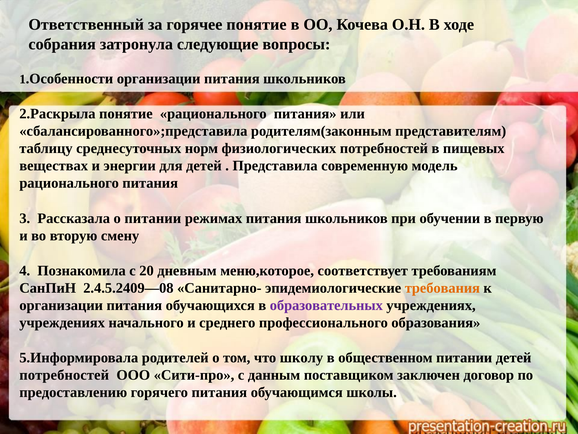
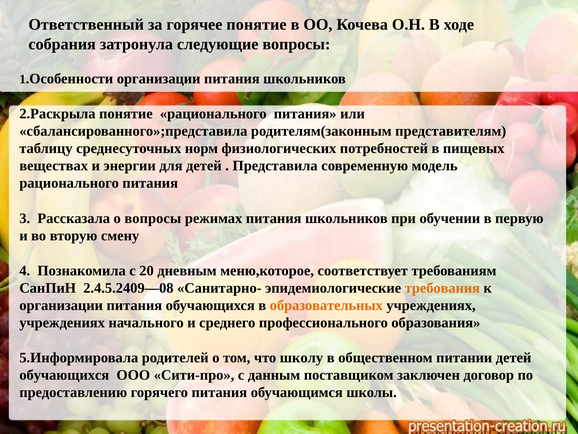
о питании: питании -> вопросы (153, 218)
образовательных colour: purple -> orange (326, 305)
потребностей: потребностей -> обучающихся (64, 375)
